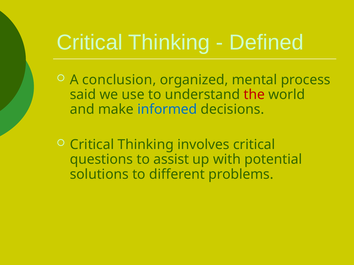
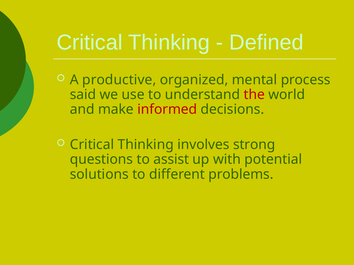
conclusion: conclusion -> productive (119, 80)
informed colour: blue -> red (167, 110)
involves critical: critical -> strong (254, 145)
